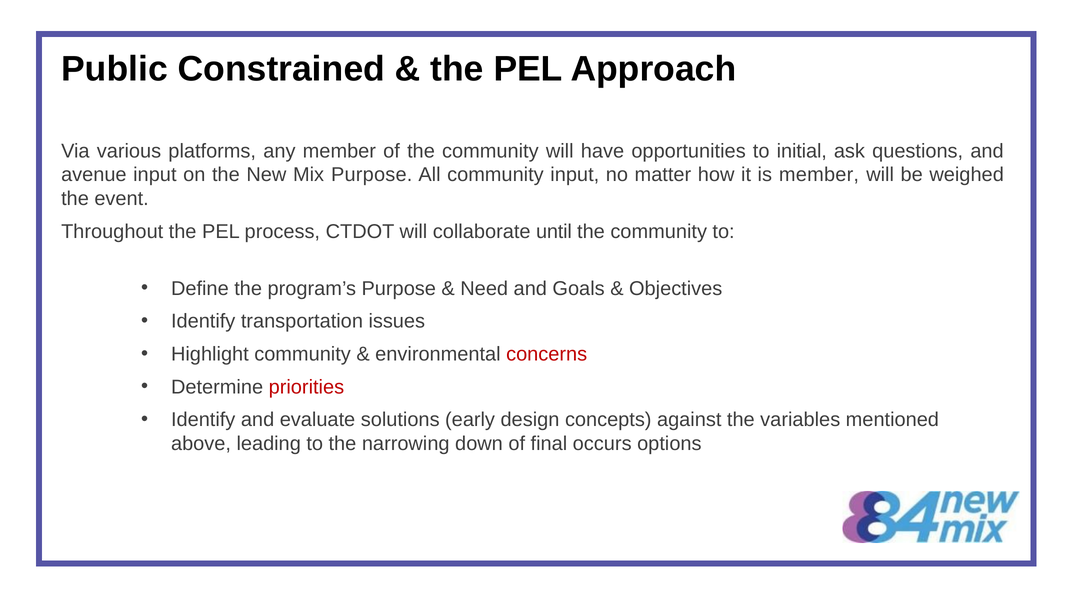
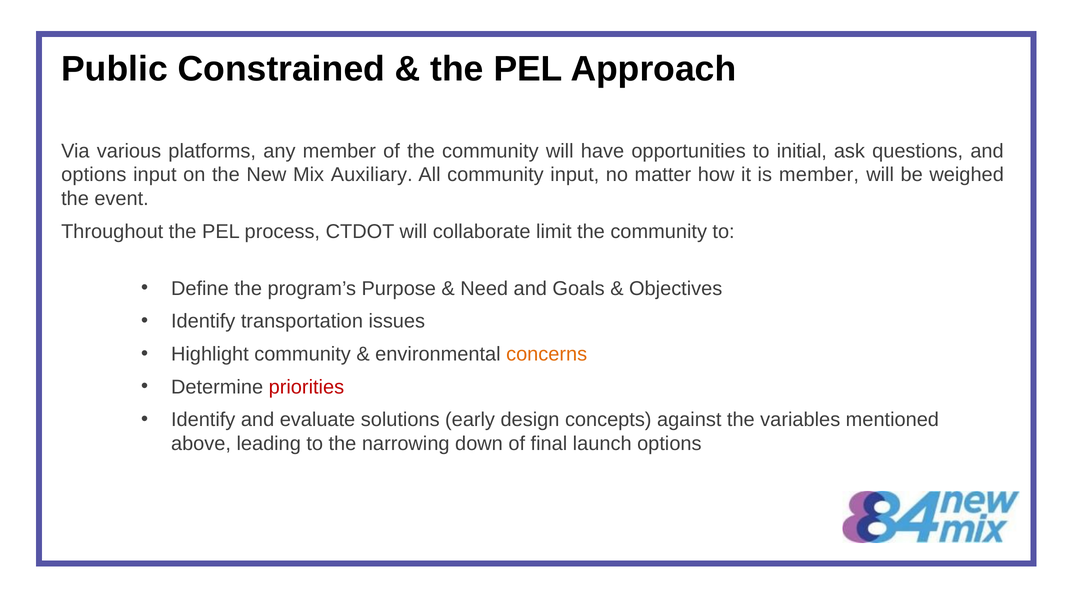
avenue: avenue -> options (94, 175)
Mix Purpose: Purpose -> Auxiliary (372, 175)
until: until -> limit (554, 232)
concerns colour: red -> orange (547, 354)
occurs: occurs -> launch (602, 444)
